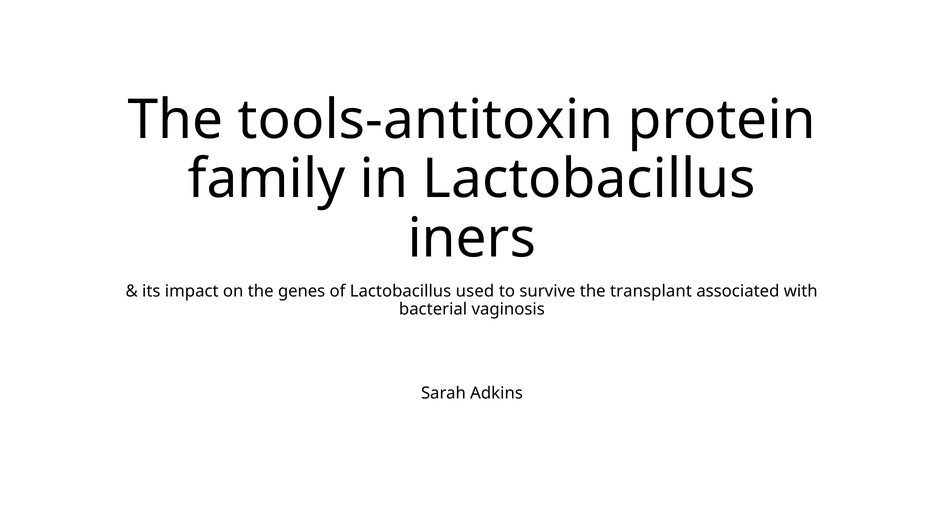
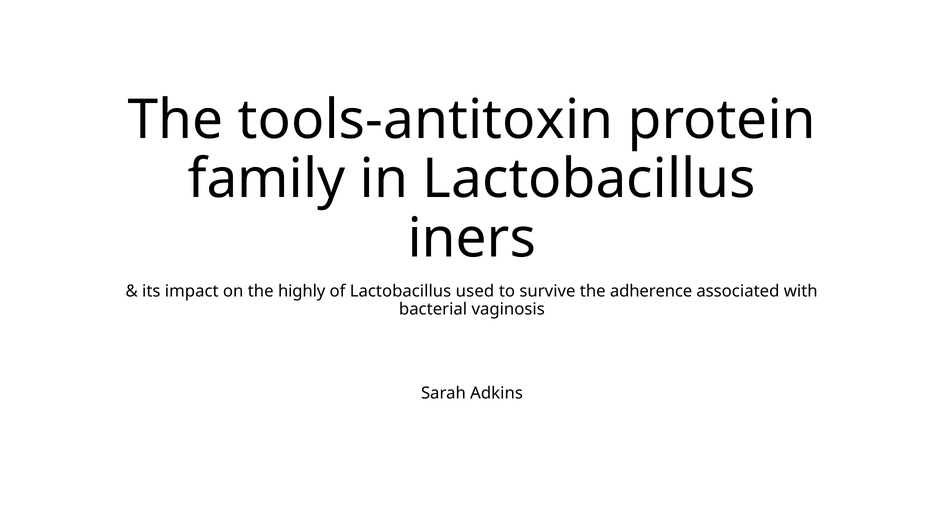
genes: genes -> highly (302, 291)
transplant: transplant -> adherence (651, 291)
